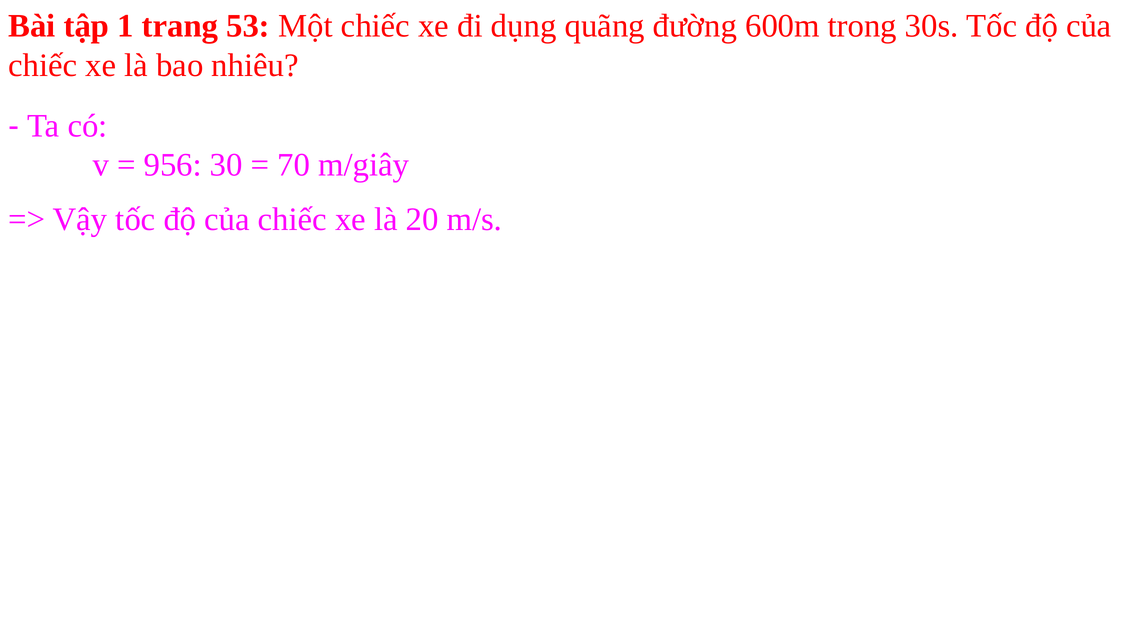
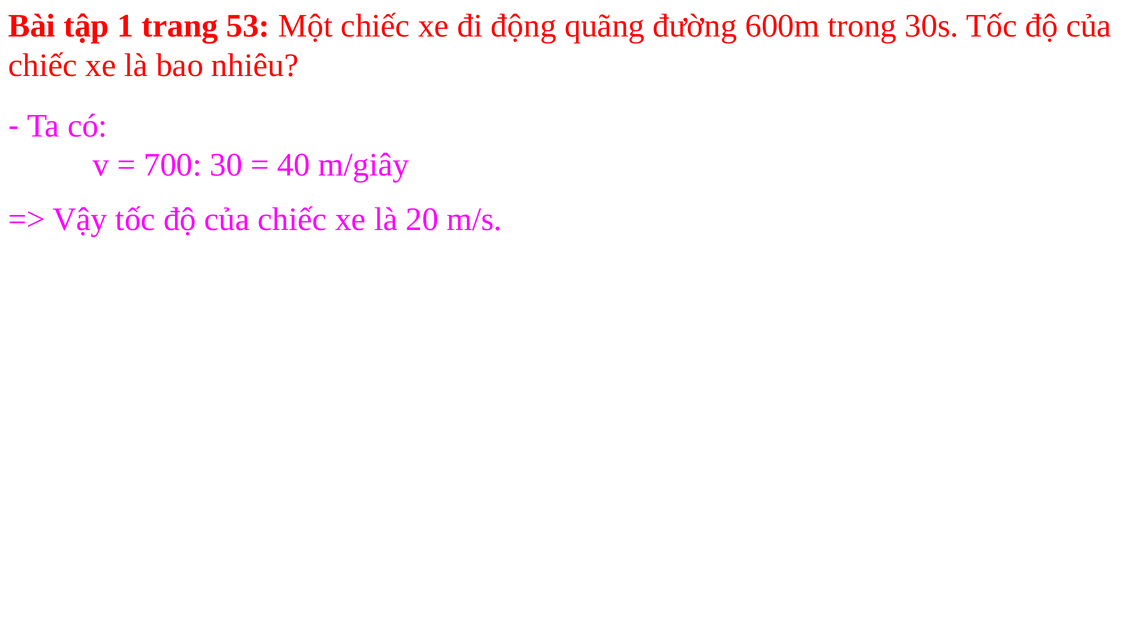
dụng: dụng -> động (524, 26)
956: 956 -> 700 (173, 165)
70: 70 -> 40 (294, 165)
